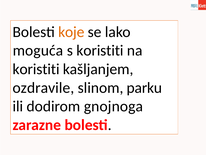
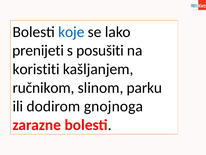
koje colour: orange -> blue (71, 32)
moguća: moguća -> prenijeti (38, 50)
s koristiti: koristiti -> posušiti (100, 50)
ozdravile: ozdravile -> ručnikom (43, 87)
